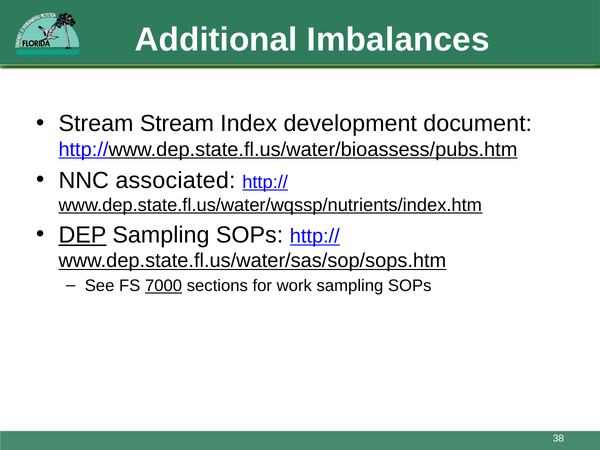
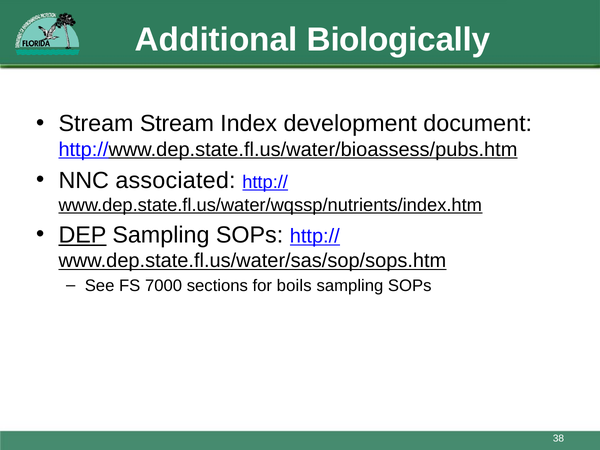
Imbalances: Imbalances -> Biologically (398, 40)
7000 underline: present -> none (164, 286)
work: work -> boils (294, 286)
